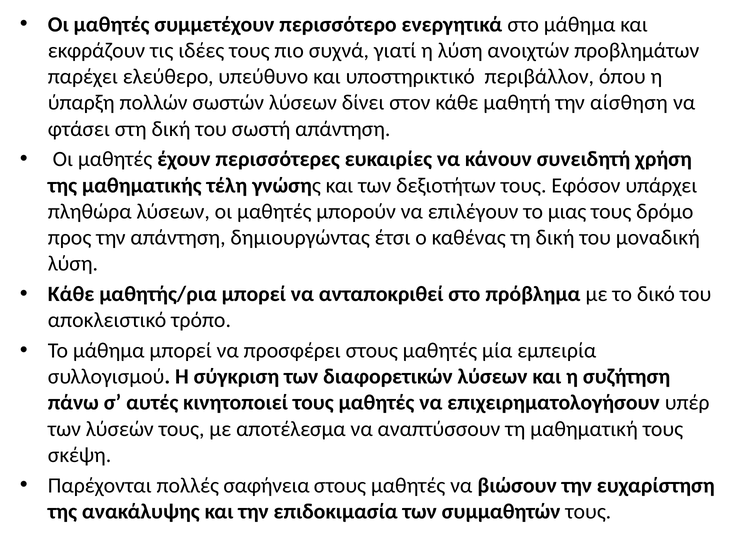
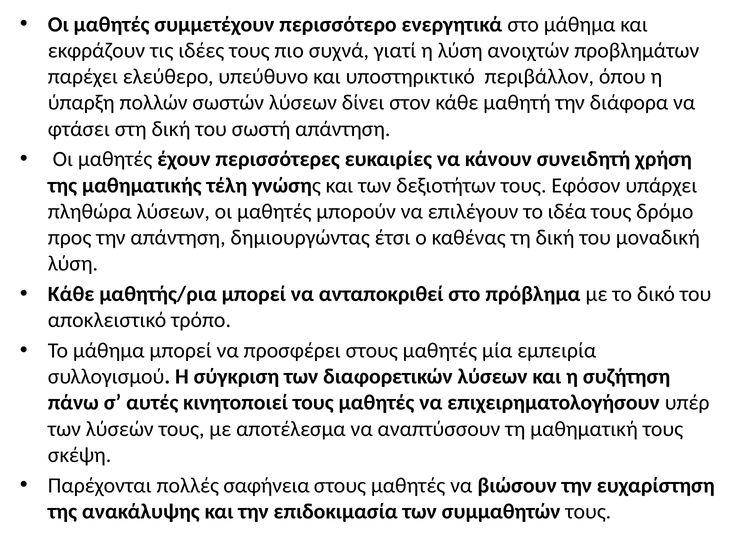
αίσθηση: αίσθηση -> διάφορα (629, 103)
μιας: μιας -> ιδέα (567, 212)
